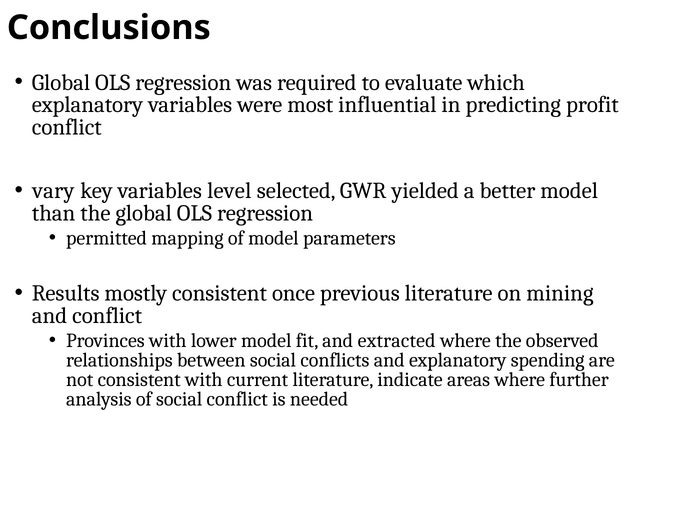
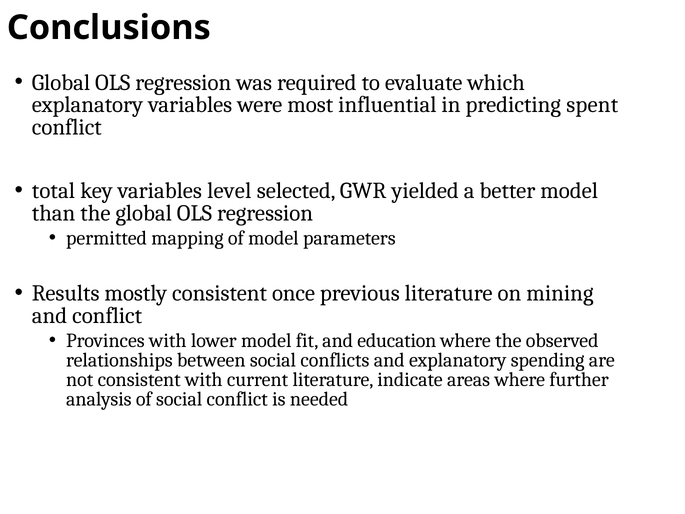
profit: profit -> spent (592, 105)
vary: vary -> total (53, 191)
extracted: extracted -> education (397, 341)
